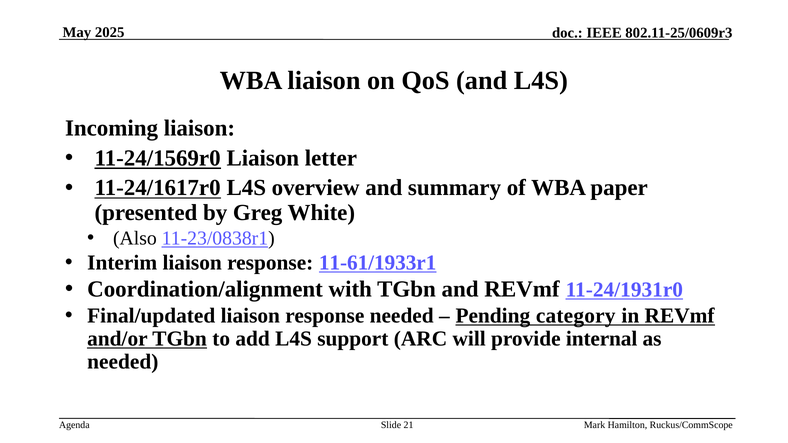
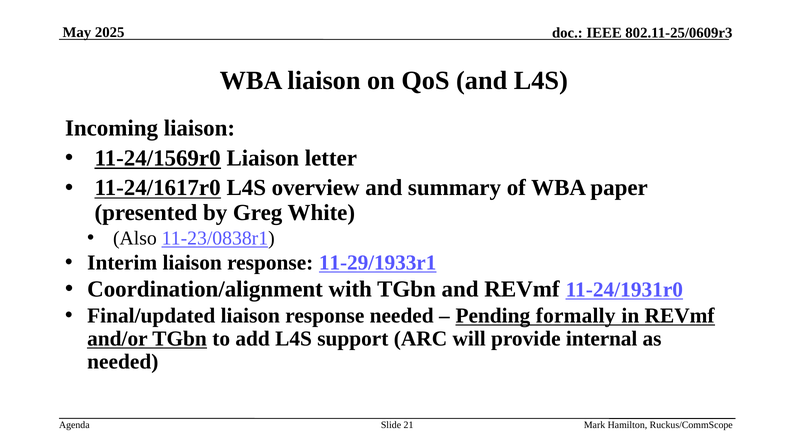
11-61/1933r1: 11-61/1933r1 -> 11-29/1933r1 (378, 263)
category: category -> formally (576, 316)
